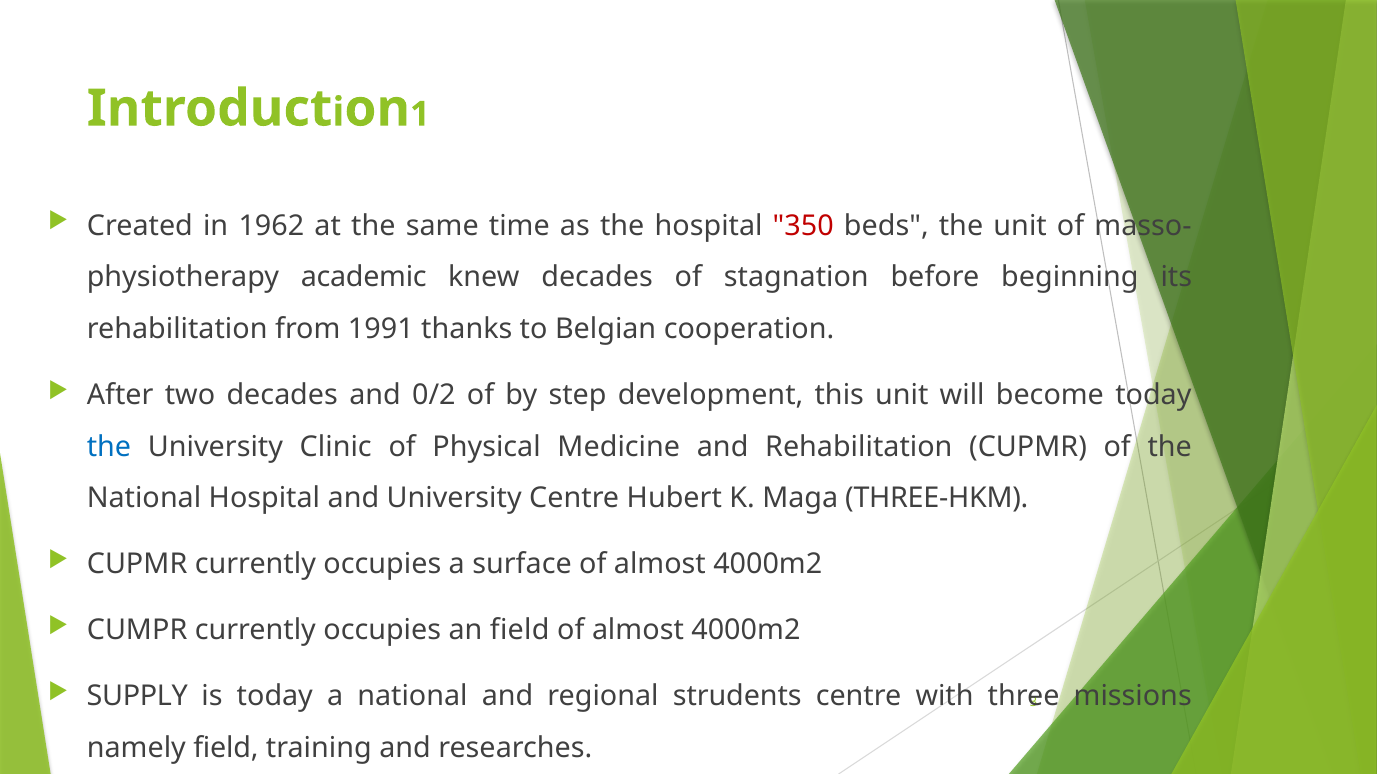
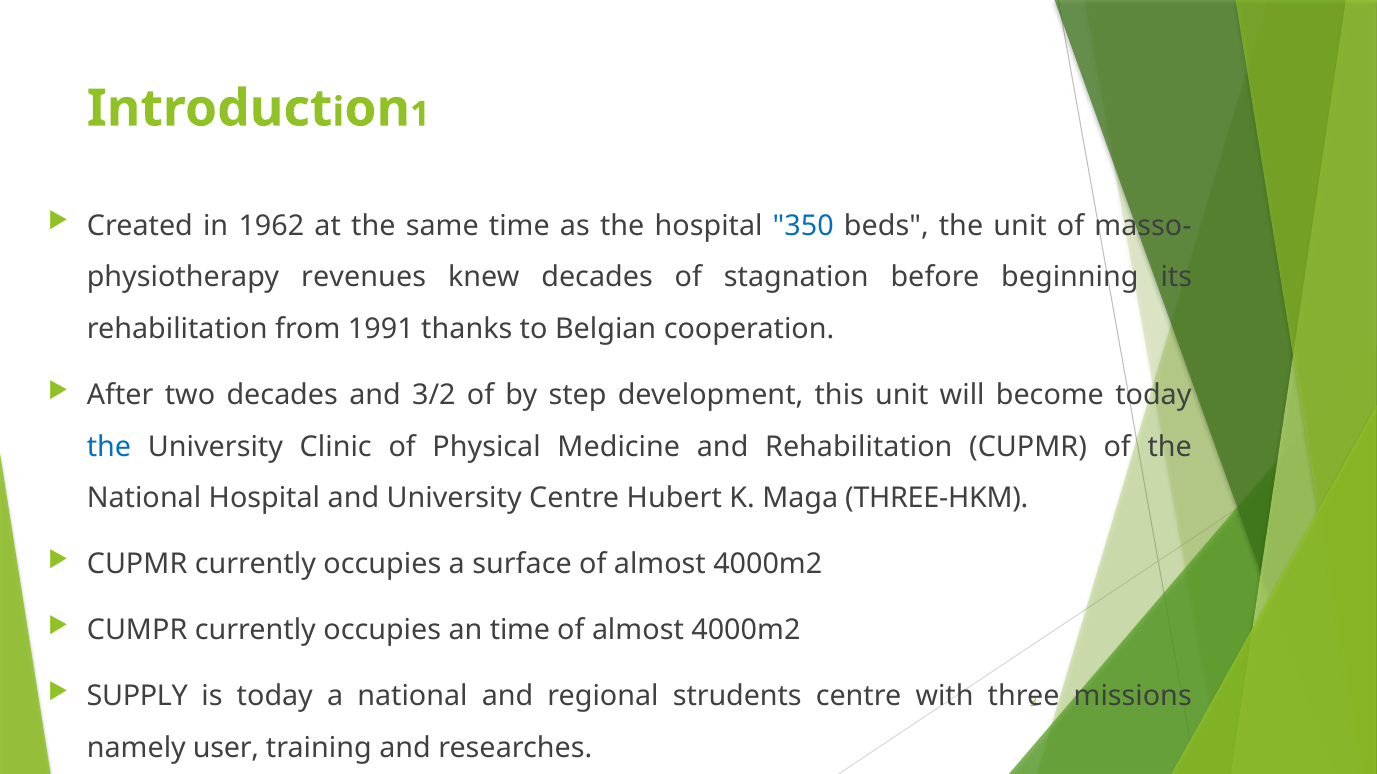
350 colour: red -> blue (803, 226)
academic: academic -> revenues (364, 277)
0/2: 0/2 -> 3/2 (434, 395)
an field: field -> time (520, 631)
namely field: field -> user (226, 749)
